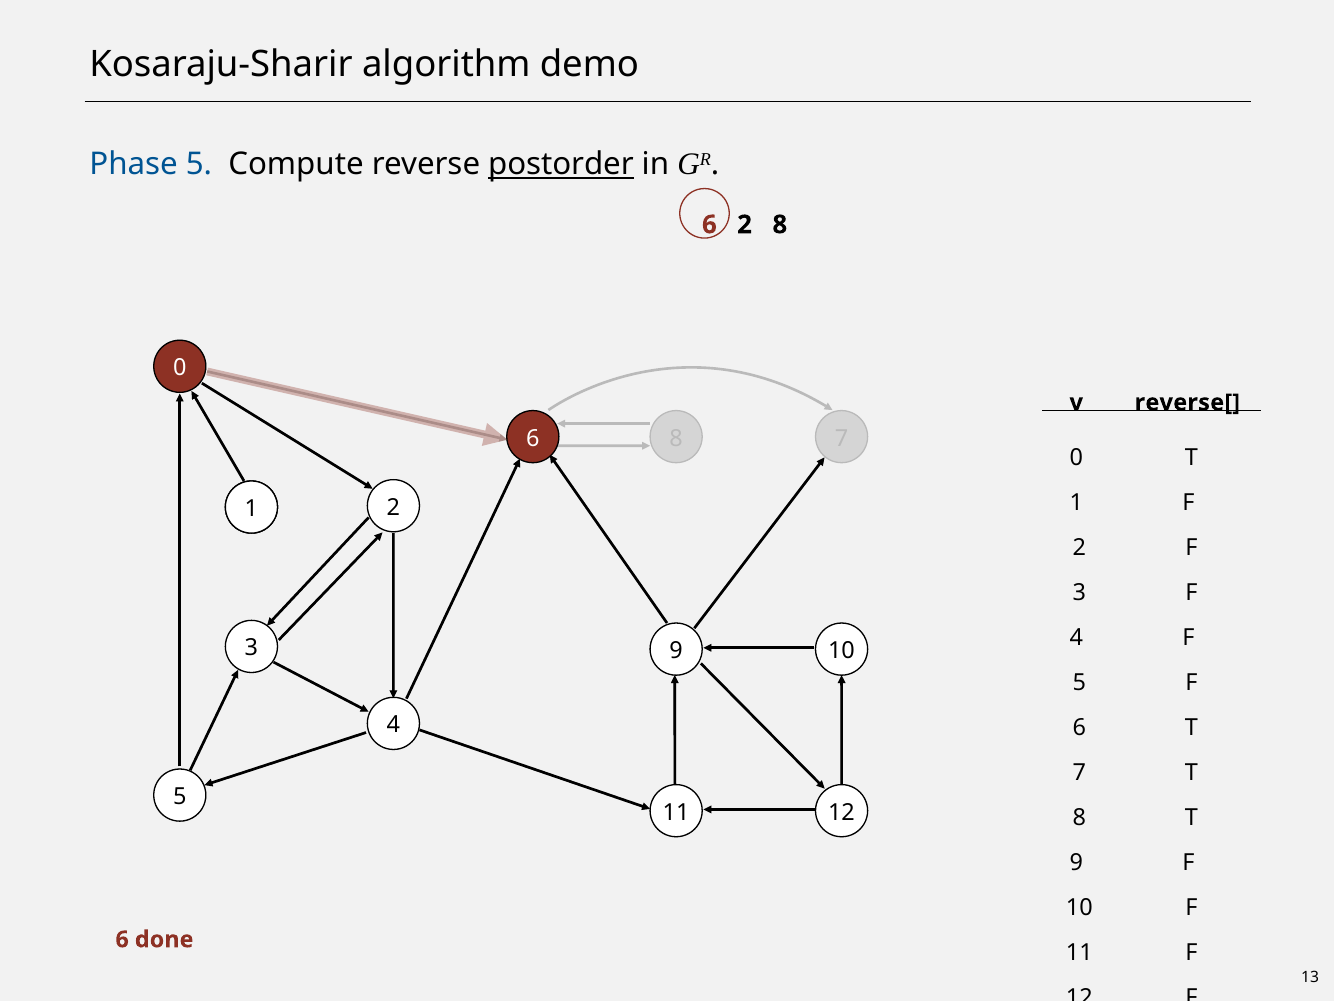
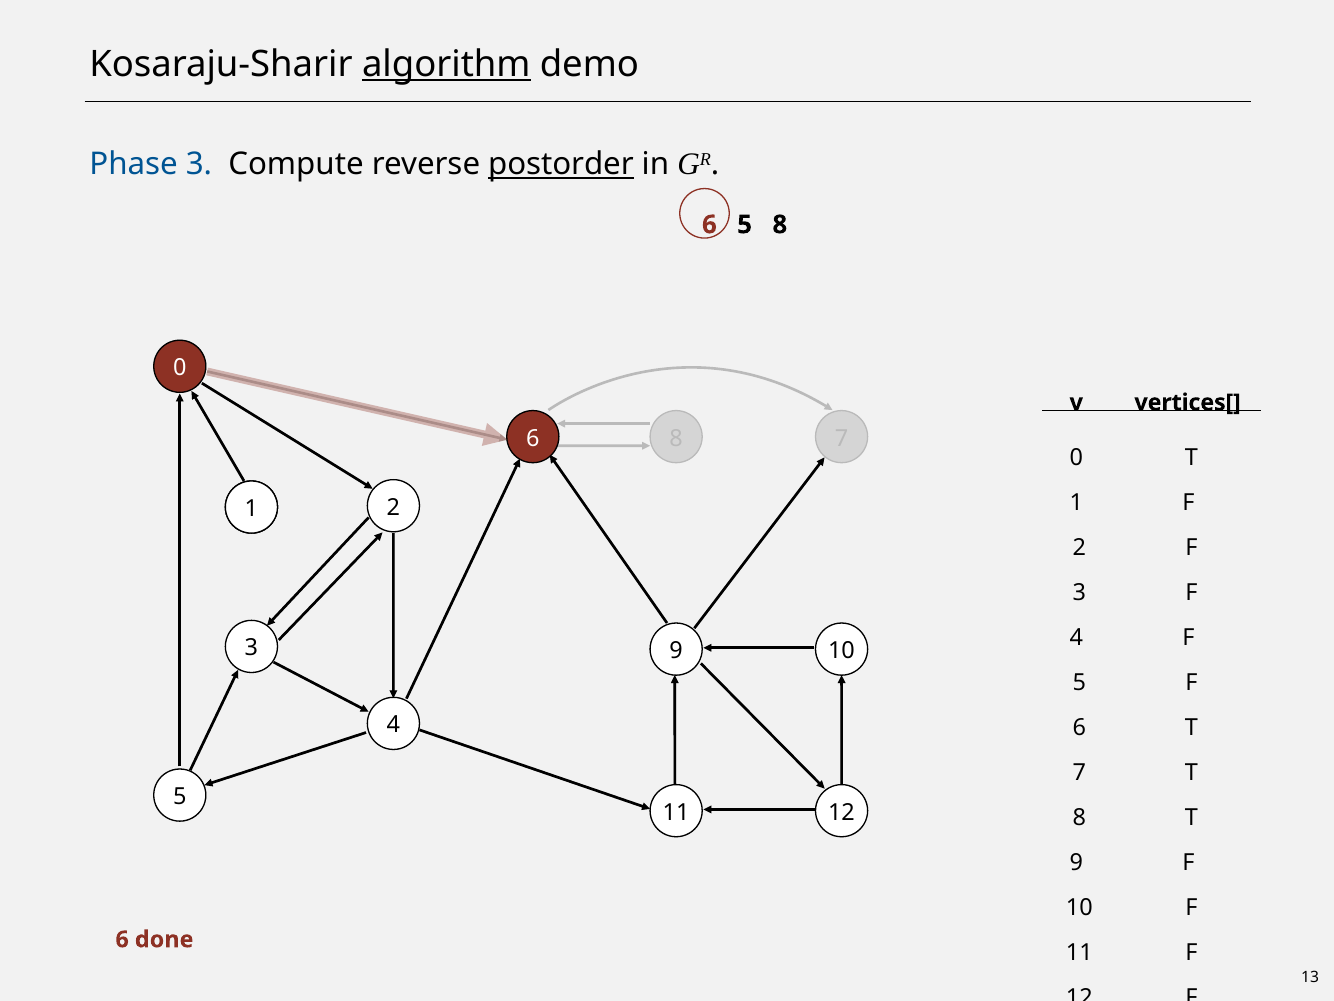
algorithm underline: none -> present (446, 64)
Phase 5: 5 -> 3 (199, 165)
6 2: 2 -> 5 (745, 225)
reverse[: reverse[ -> vertices[ (1188, 402)
